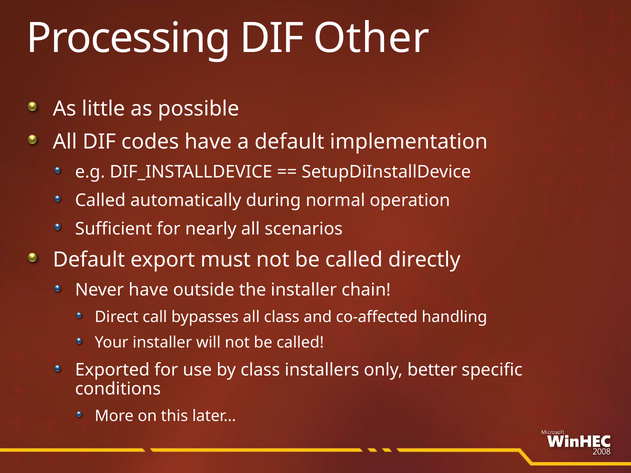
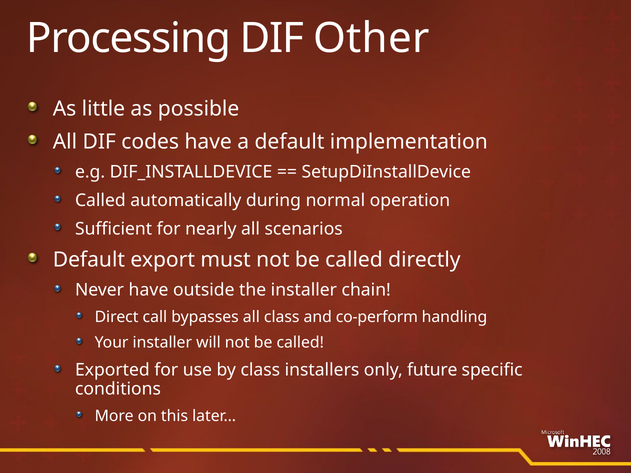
co-affected: co-affected -> co-perform (377, 317)
better: better -> future (432, 370)
